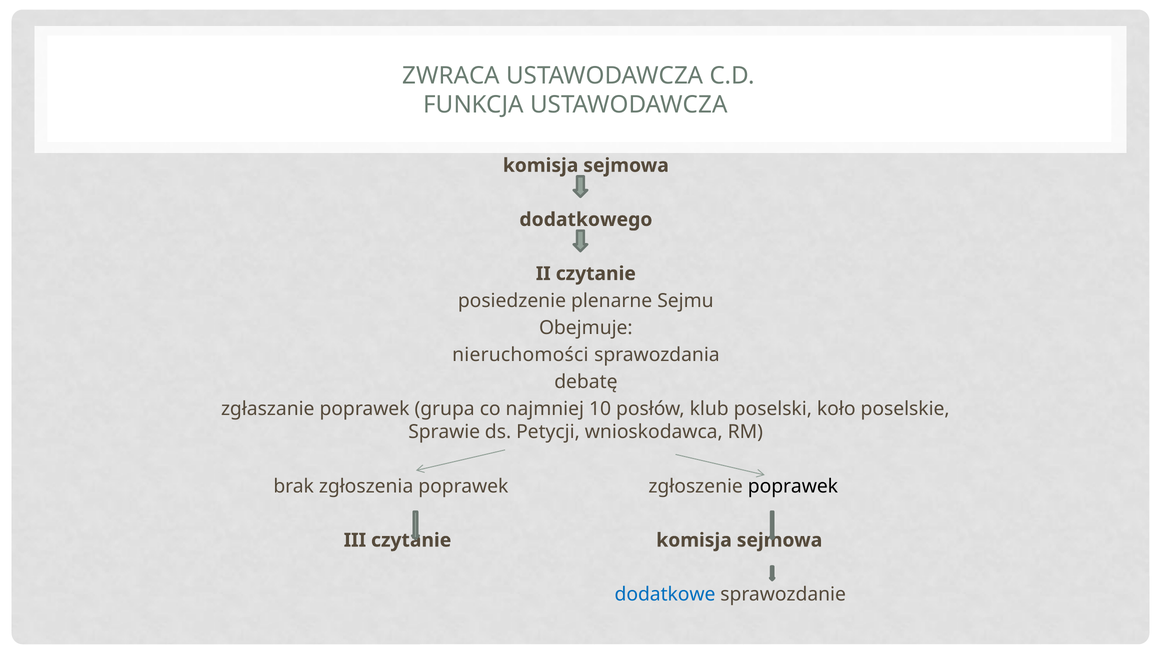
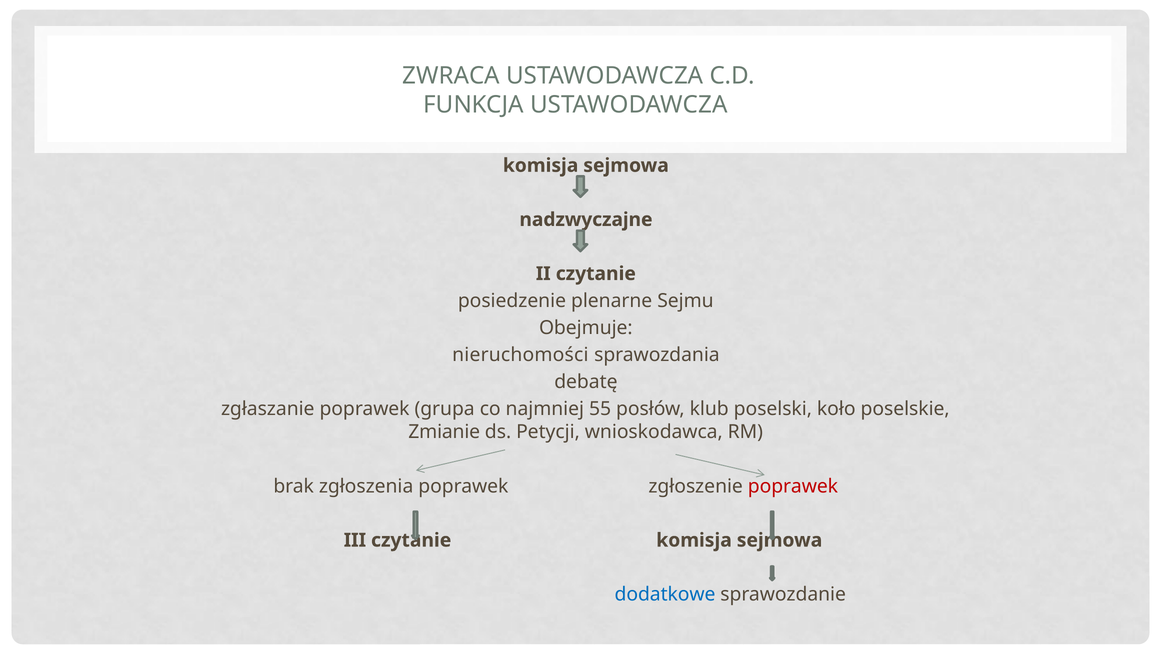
dodatkowego: dodatkowego -> nadzwyczajne (586, 220)
10: 10 -> 55 (600, 409)
Sprawie: Sprawie -> Zmianie (444, 432)
poprawek colour: black -> red (793, 486)
